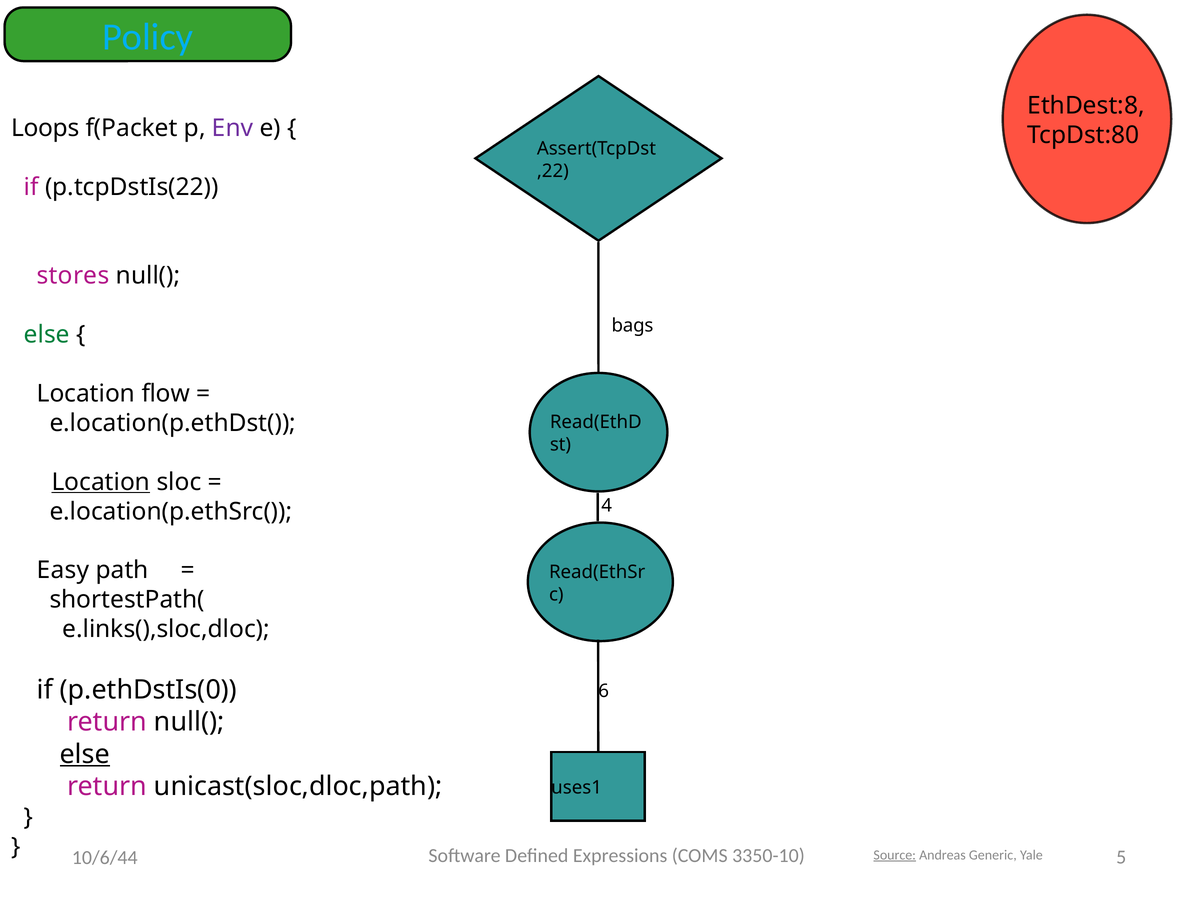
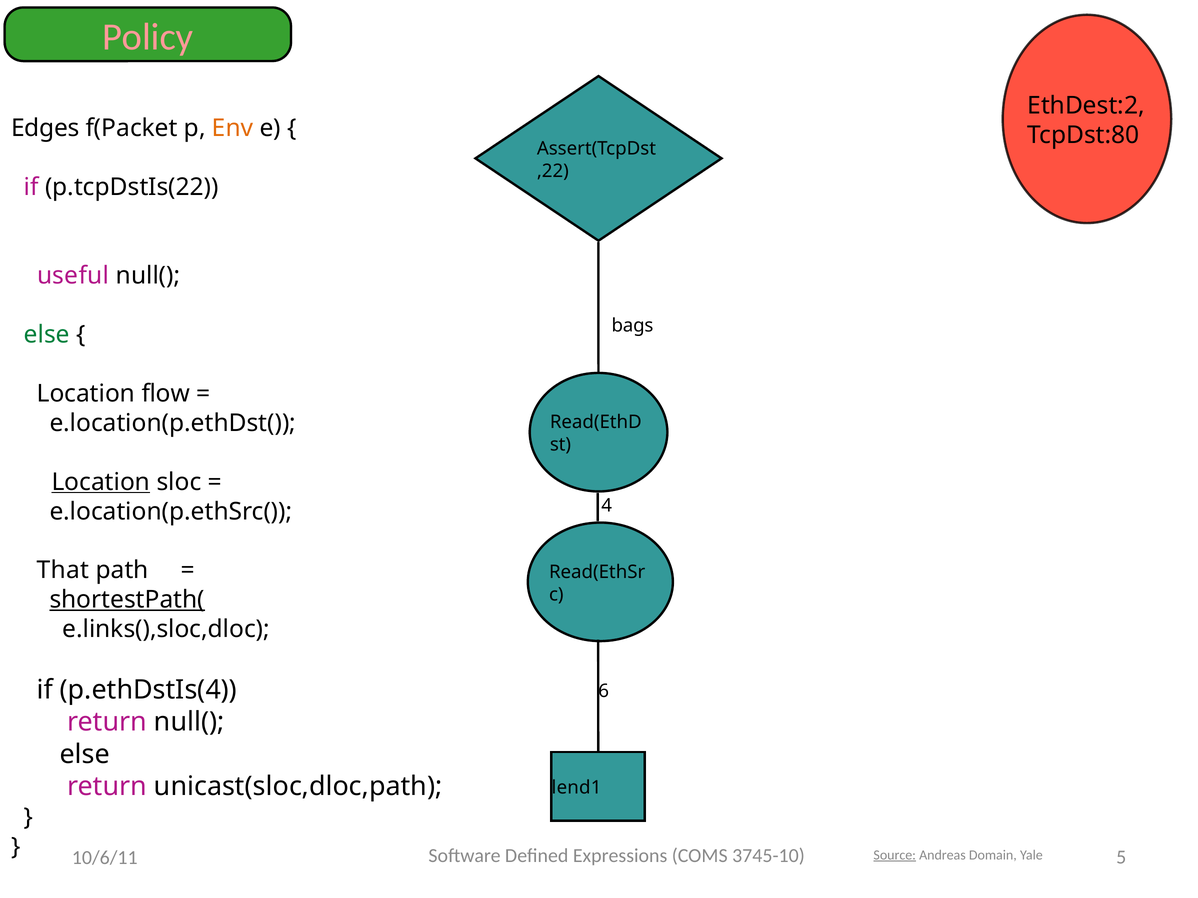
Policy colour: light blue -> pink (148, 37)
EthDest:8: EthDest:8 -> EthDest:2 (1086, 106)
Loops: Loops -> Edges (45, 128)
Env colour: purple -> orange (233, 128)
stores: stores -> useful (73, 276)
Easy: Easy -> That (63, 571)
shortestPath( underline: none -> present (127, 600)
p.ethDstIs(0: p.ethDstIs(0 -> p.ethDstIs(4 (148, 690)
else underline: present -> none (85, 755)
uses1: uses1 -> lend1 (577, 788)
Generic: Generic -> Domain (993, 856)
10/6/44: 10/6/44 -> 10/6/11 (105, 858)
3350-10: 3350-10 -> 3745-10 (768, 856)
